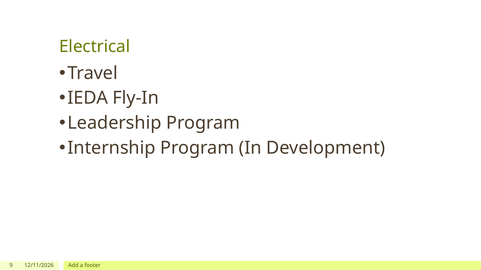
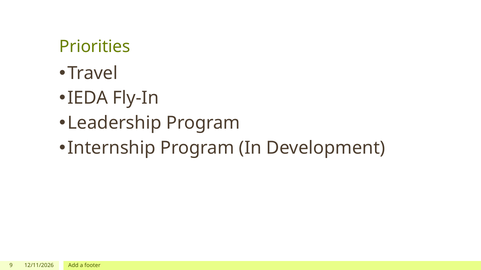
Electrical: Electrical -> Priorities (95, 47)
